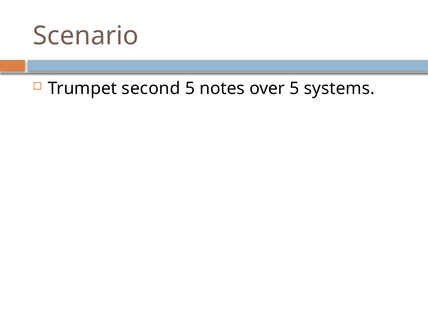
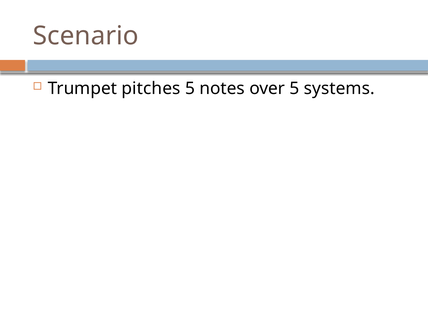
second: second -> pitches (151, 89)
